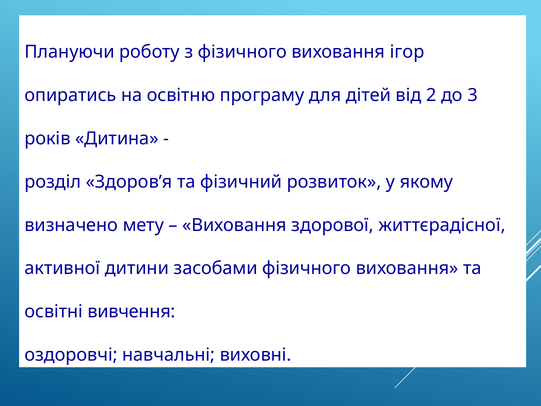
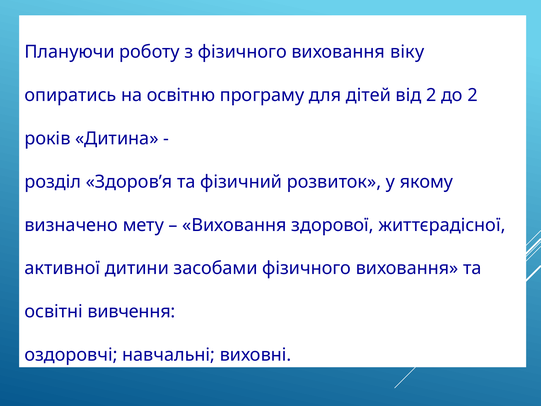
ігор: ігор -> віку (407, 52)
до 3: 3 -> 2 (473, 95)
